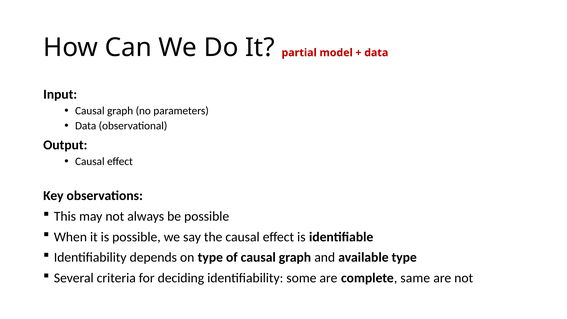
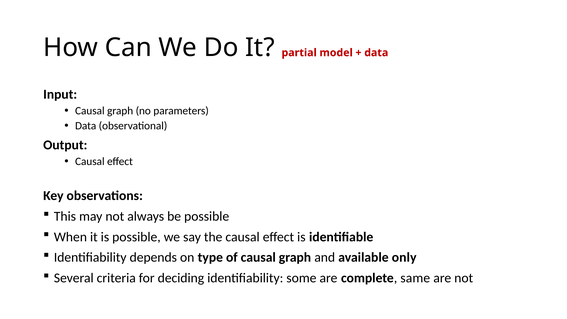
available type: type -> only (404, 257)
